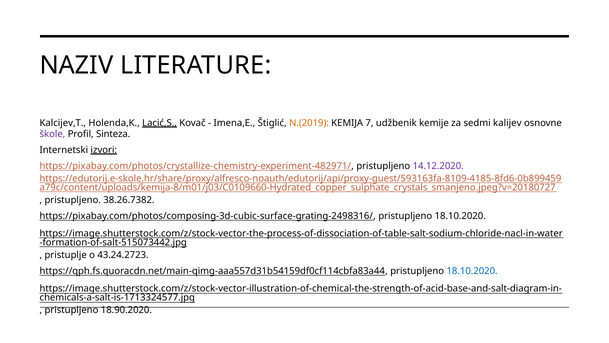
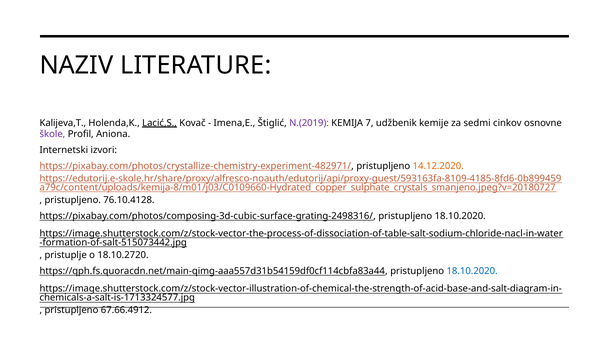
Kalcijev,T: Kalcijev,T -> Kalijeva,T (63, 123)
N.(2019 colour: orange -> purple (309, 123)
kalijev: kalijev -> cinkov (507, 123)
Sinteza: Sinteza -> Aniona (113, 134)
izvori underline: present -> none (104, 150)
14.12.2020 colour: purple -> orange (438, 166)
38.26.7382: 38.26.7382 -> 76.10.4128 (129, 200)
43.24.2723: 43.24.2723 -> 18.10.2720 (123, 255)
18.90.2020: 18.90.2020 -> 67.66.4912 (126, 310)
